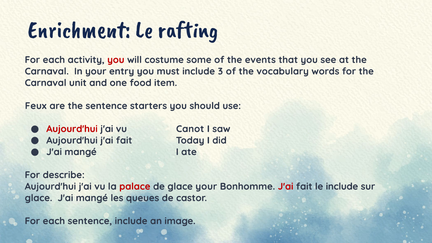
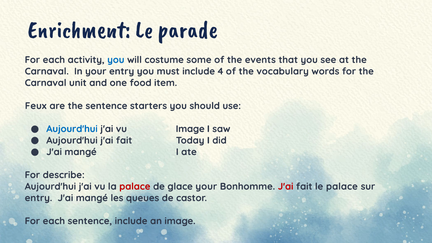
rafting: rafting -> parade (188, 29)
you colour: red -> blue (116, 60)
3: 3 -> 4 (220, 71)
Aujourd'hui colour: red -> blue (72, 129)
vu Canot: Canot -> Image (190, 129)
le include: include -> palace (342, 186)
glace: glace -> entry (38, 198)
